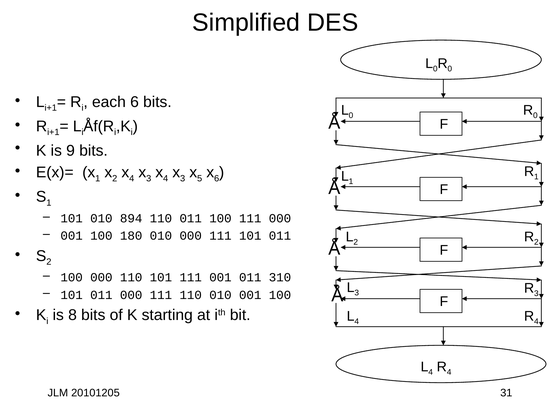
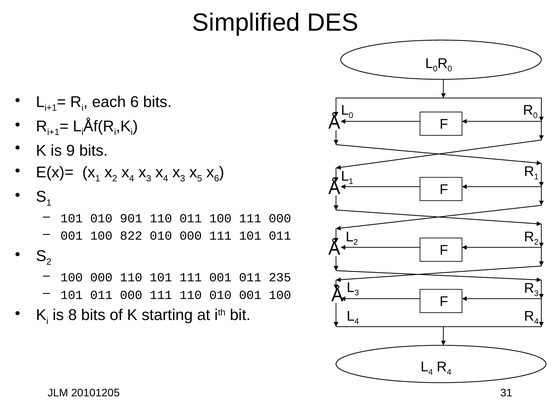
894: 894 -> 901 (131, 218)
180: 180 -> 822 (131, 236)
310: 310 -> 235 (280, 278)
